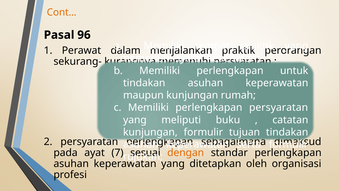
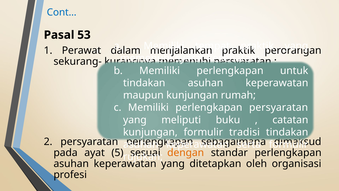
Cont… colour: orange -> blue (62, 12)
96: 96 -> 53 (84, 35)
tujuan: tujuan -> tradisi (244, 132)
7: 7 -> 5 (117, 152)
